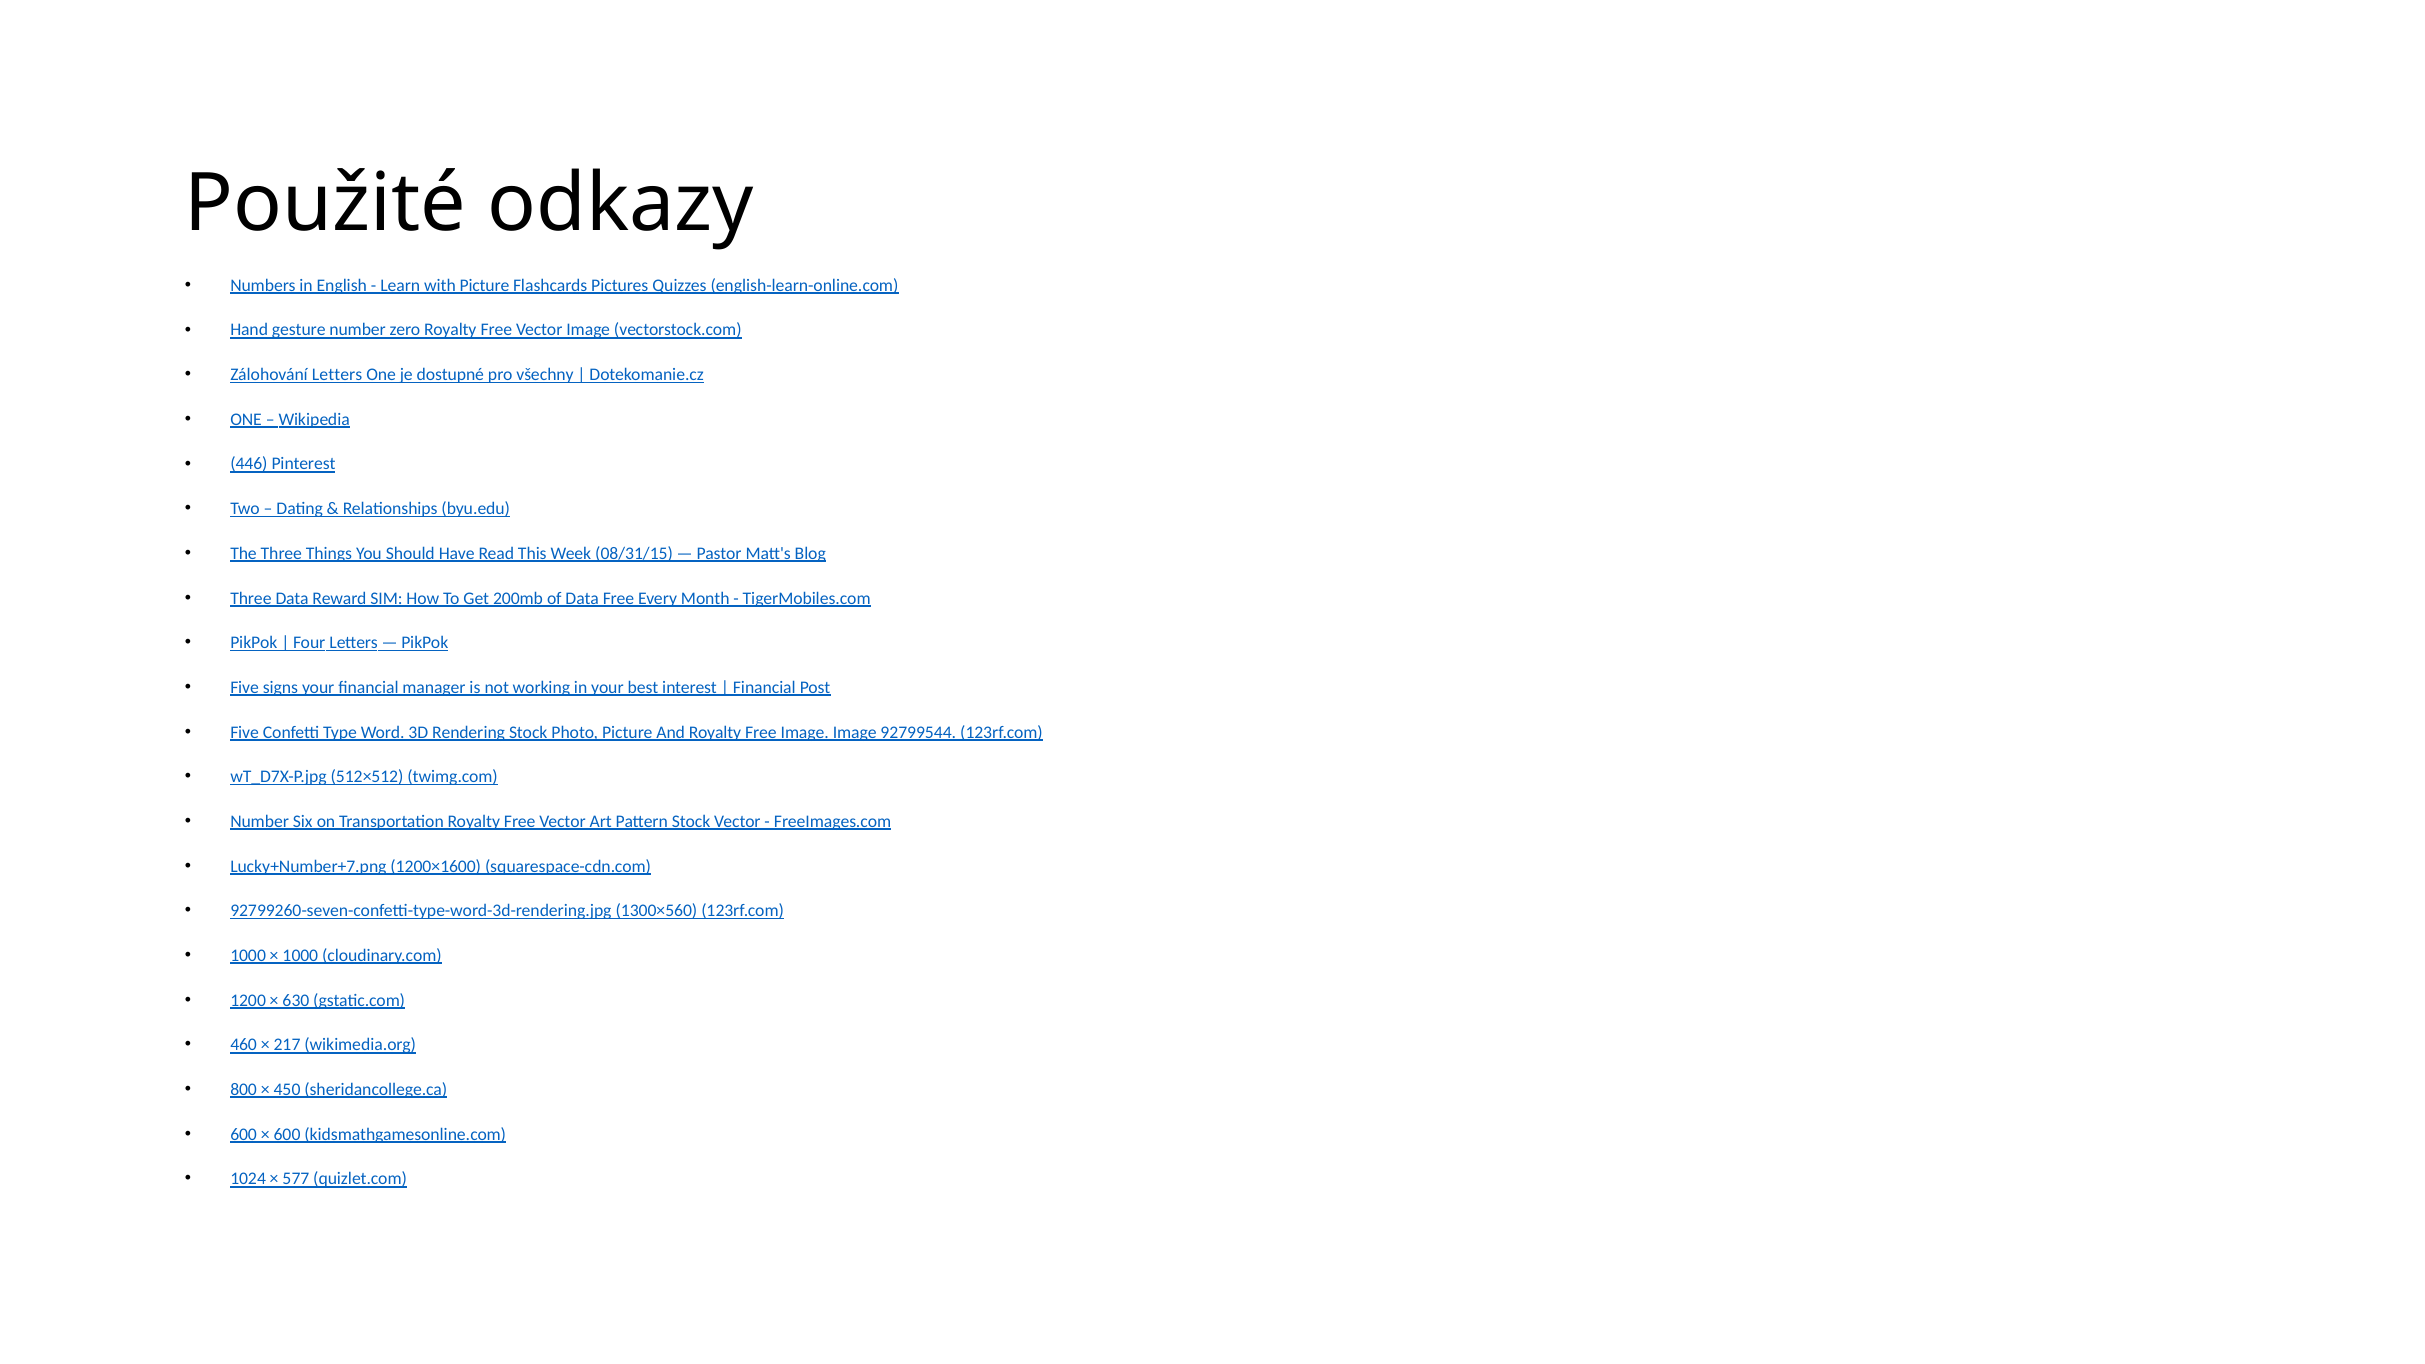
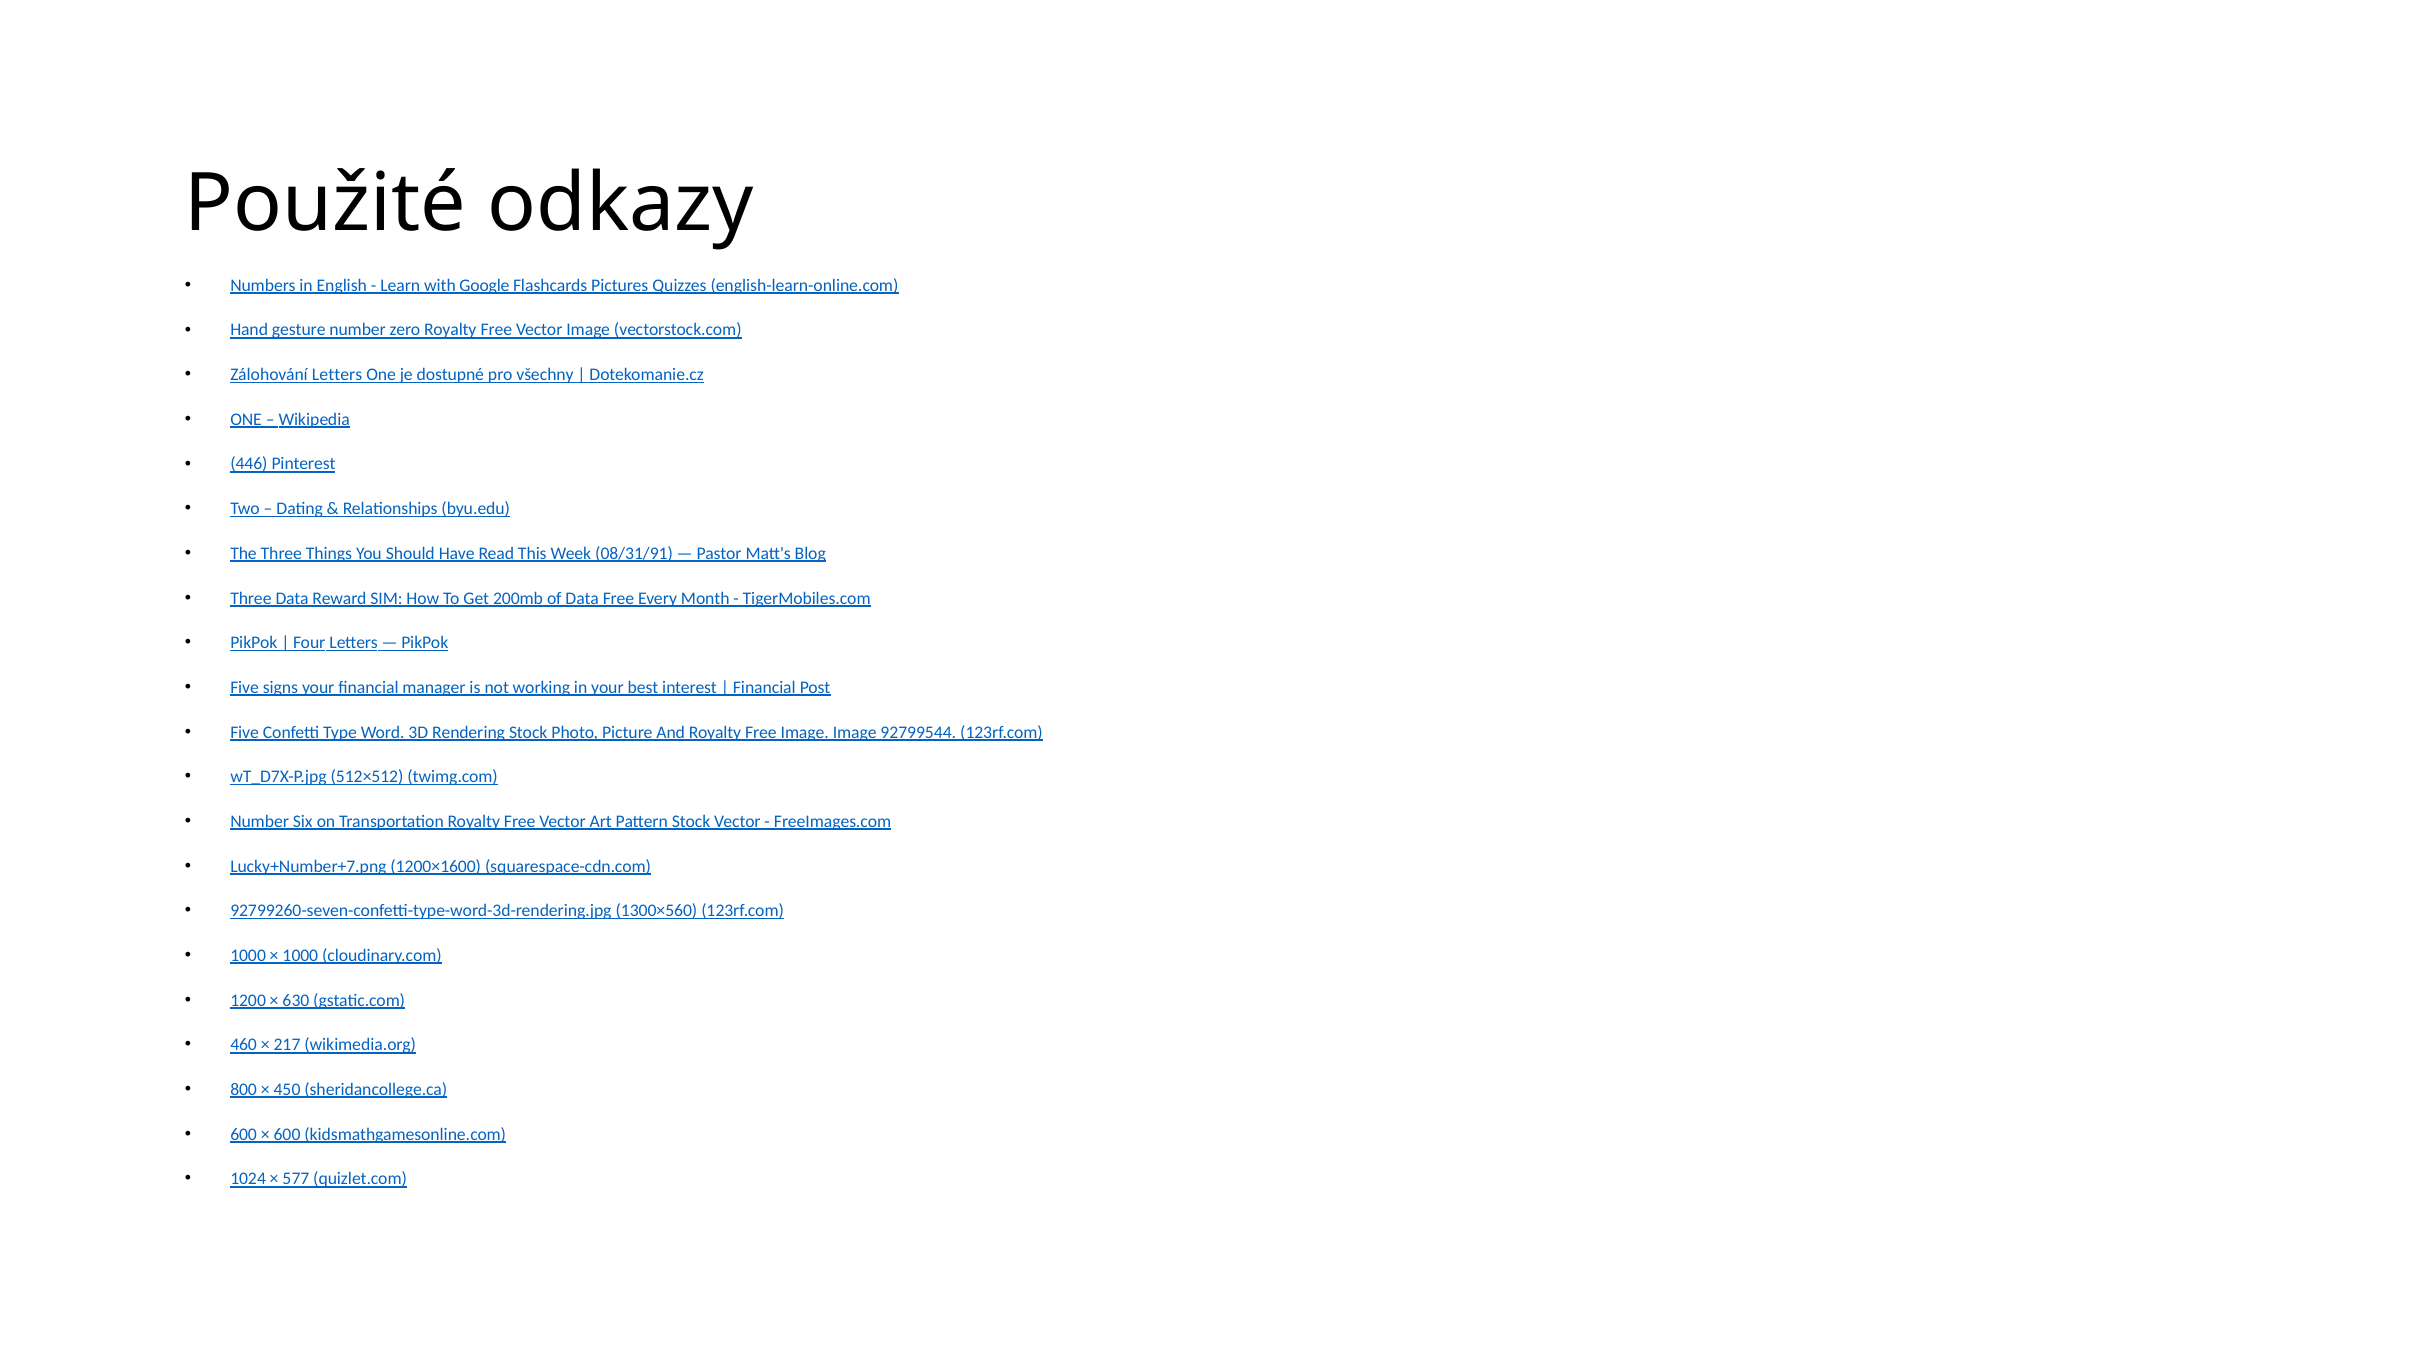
with Picture: Picture -> Google (484, 285)
08/31/15: 08/31/15 -> 08/31/91 (634, 554)
